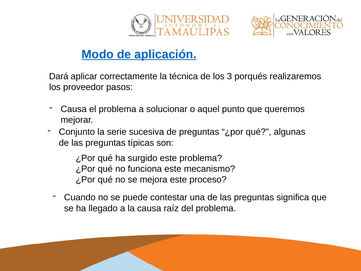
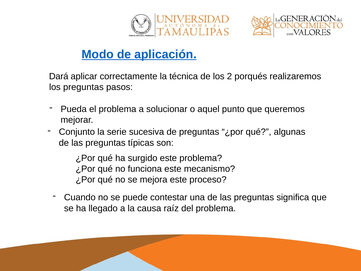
3: 3 -> 2 (229, 76)
los proveedor: proveedor -> preguntas (83, 87)
Causa: Causa -> Pueda (74, 109)
